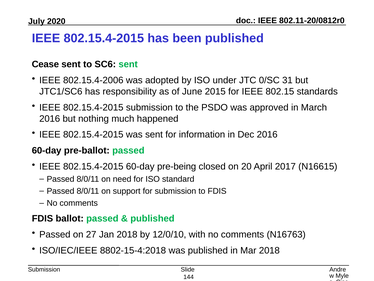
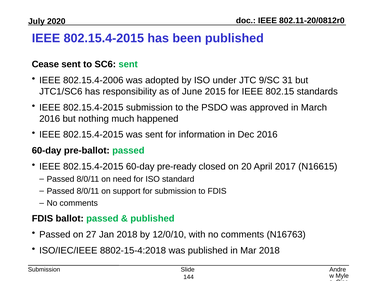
0/SC: 0/SC -> 9/SC (269, 80)
pre-being: pre-being -> pre-ready (177, 166)
